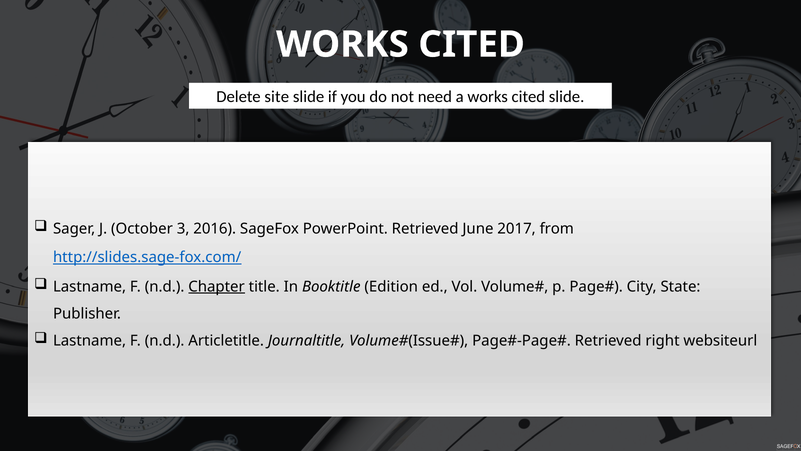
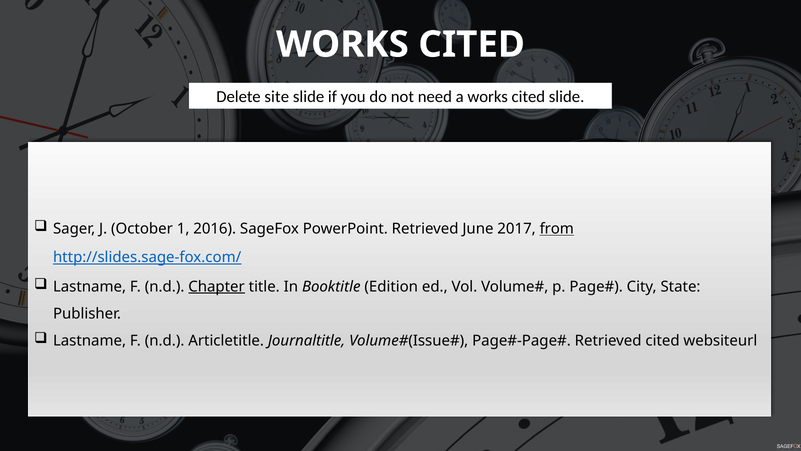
3: 3 -> 1 (183, 229)
from underline: none -> present (557, 229)
Retrieved right: right -> cited (663, 340)
